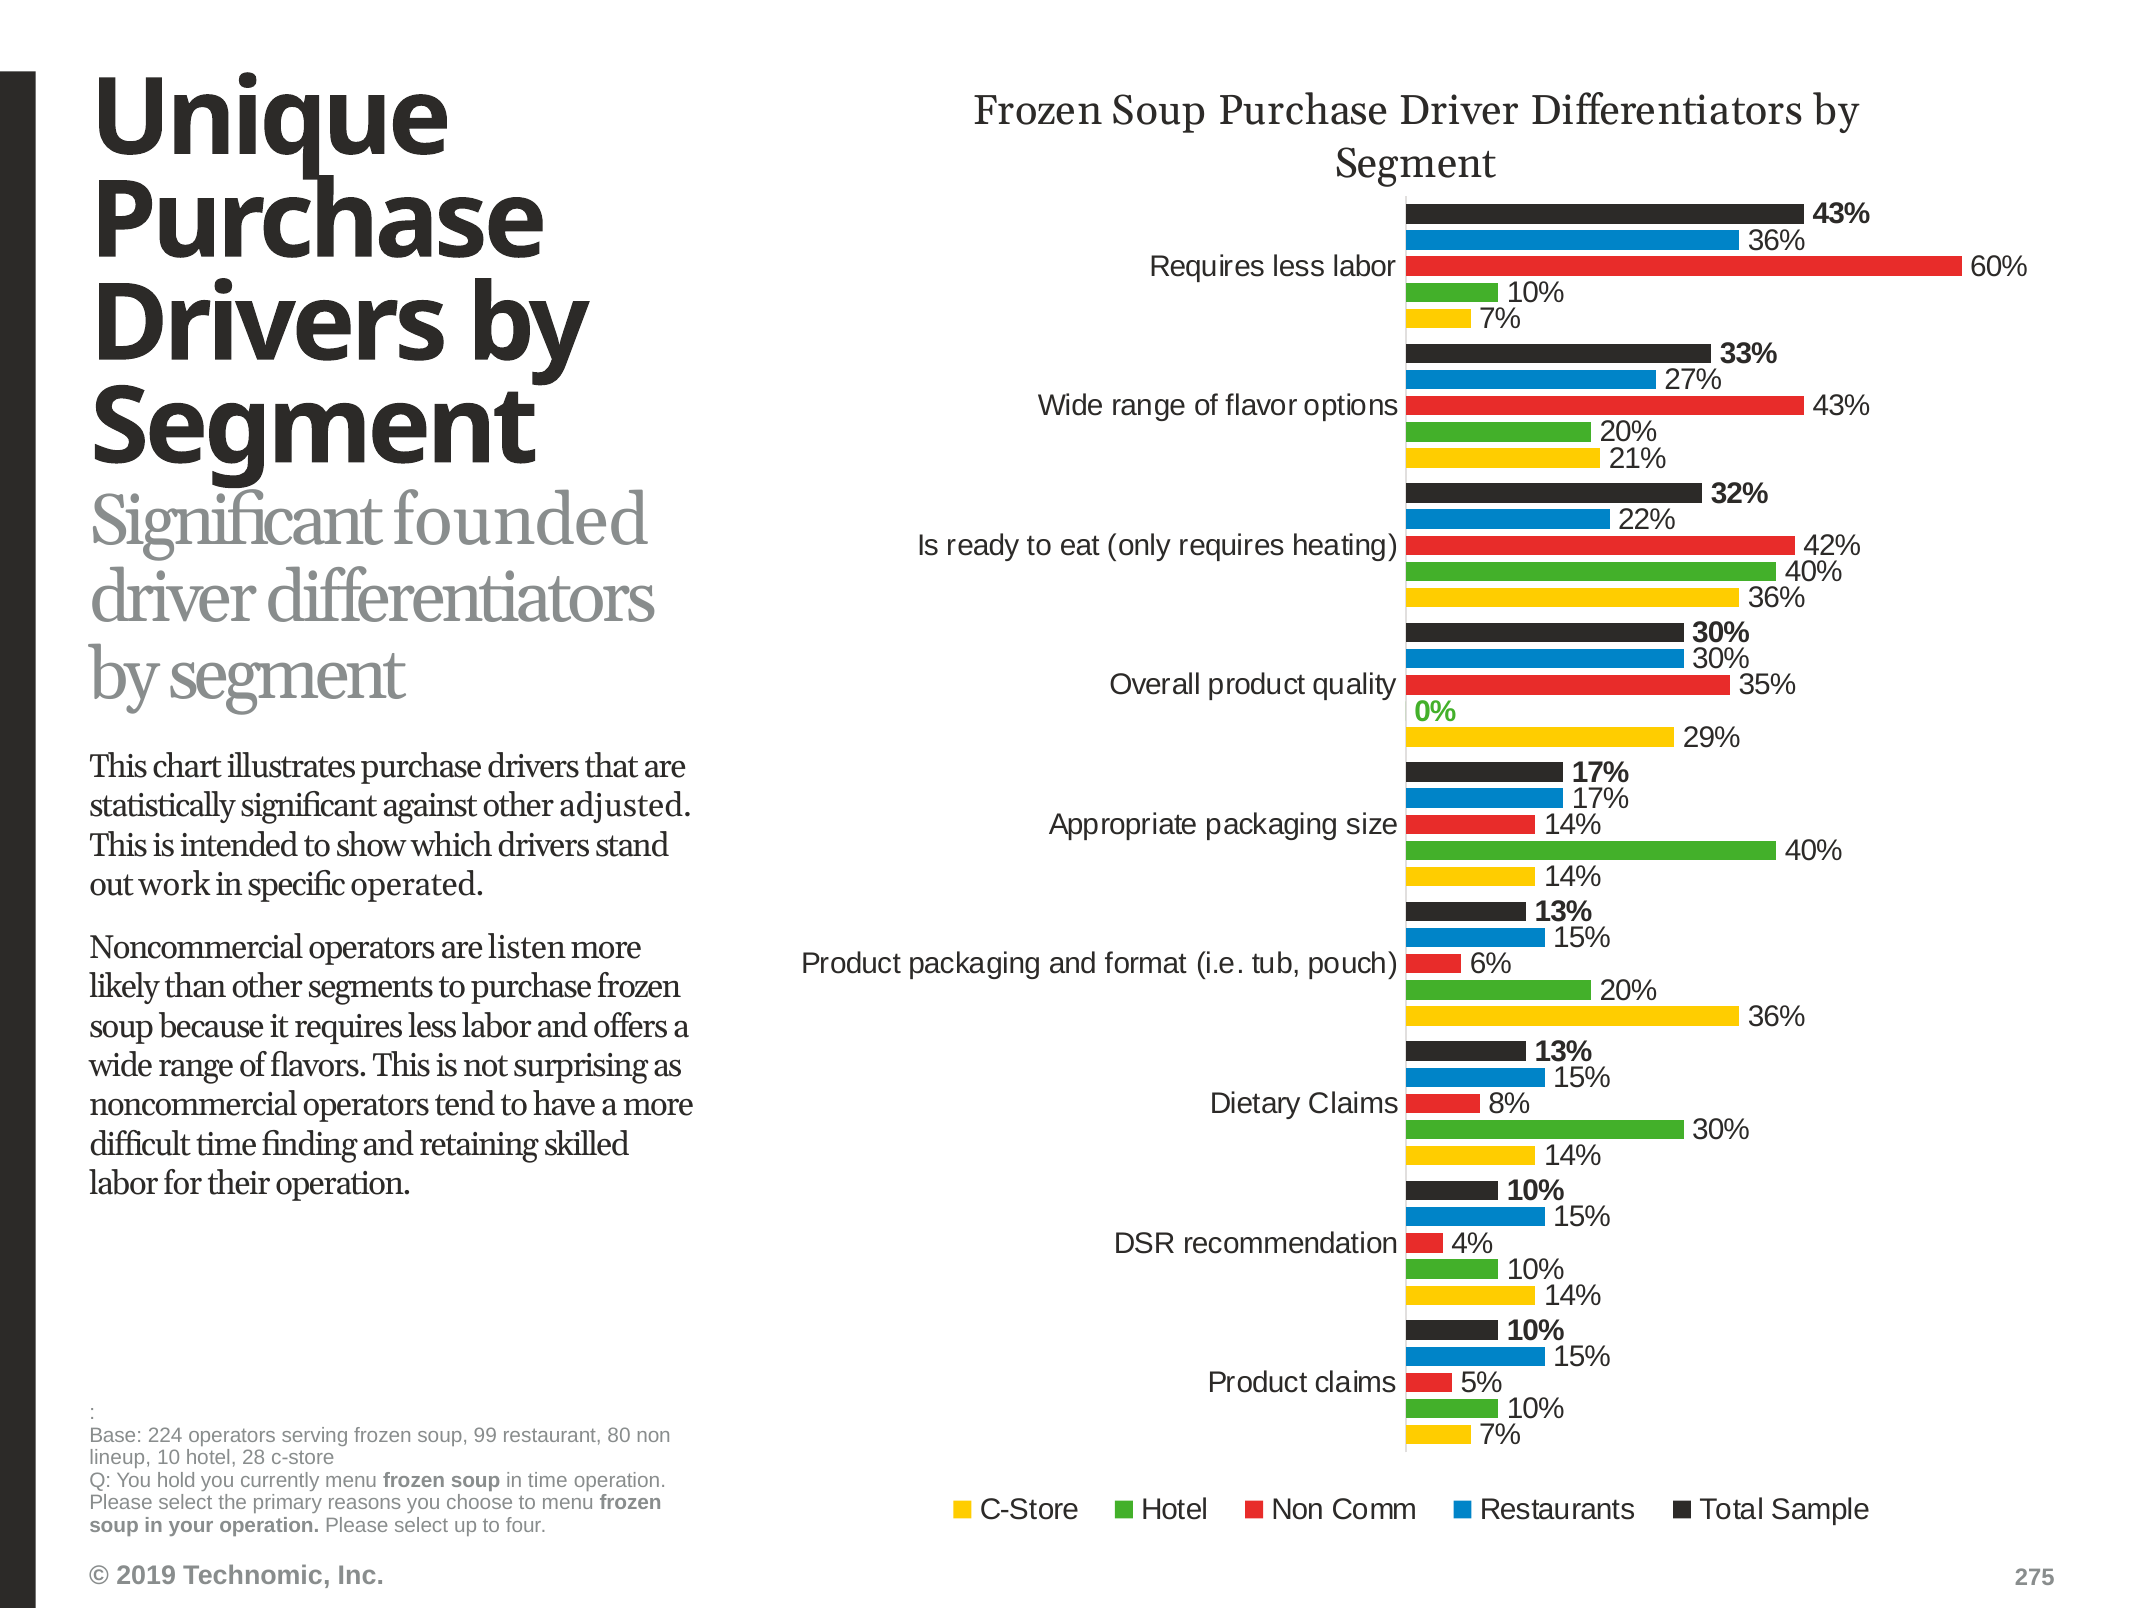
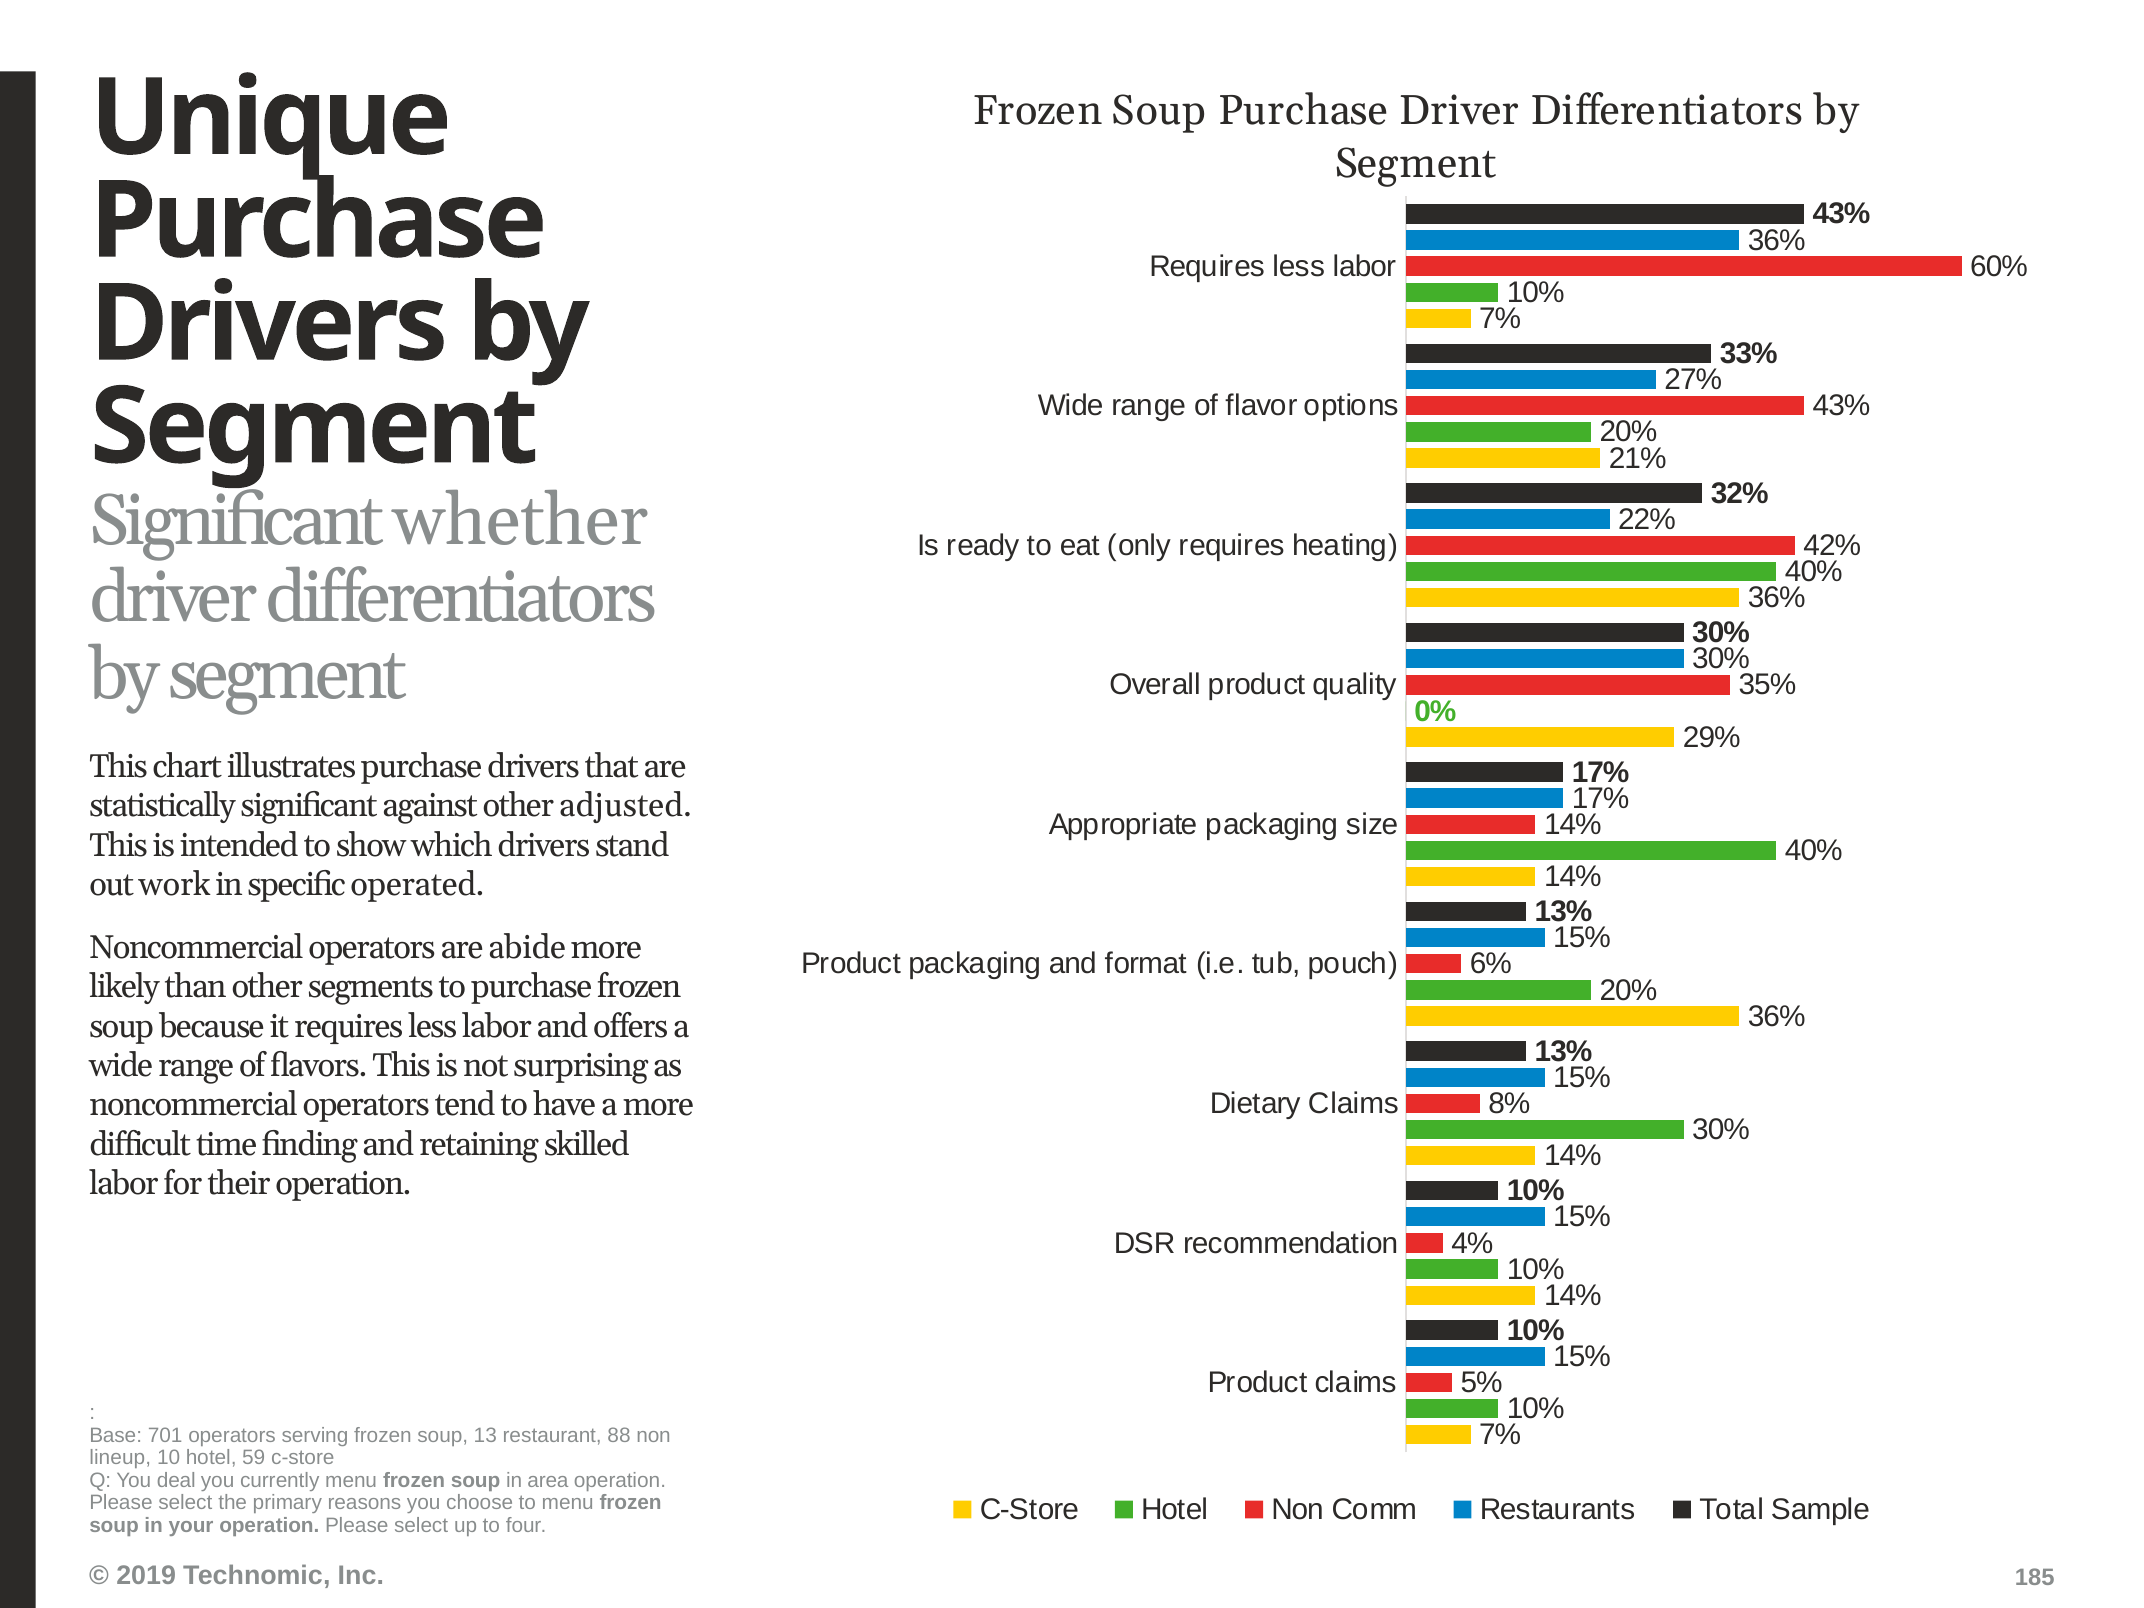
founded: founded -> whether (521, 521)
listen: listen -> abide (527, 948)
224: 224 -> 701 (165, 1435)
99: 99 -> 13 (485, 1435)
80: 80 -> 88 (619, 1435)
28: 28 -> 59 (254, 1458)
hold: hold -> deal (176, 1480)
in time: time -> area (548, 1480)
275: 275 -> 185 (2035, 1577)
